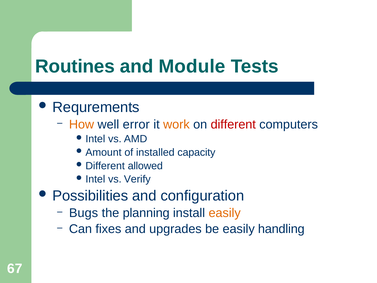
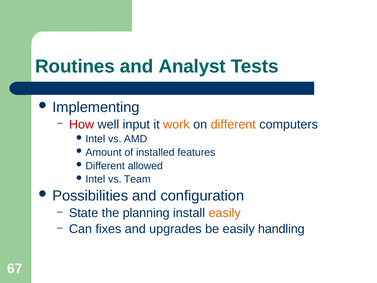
Module: Module -> Analyst (192, 66)
Requrements: Requrements -> Implementing (96, 107)
How colour: orange -> red (82, 124)
error: error -> input (136, 124)
different colour: red -> orange (233, 124)
capacity: capacity -> features (196, 152)
Verify: Verify -> Team (137, 179)
Bugs: Bugs -> State (84, 213)
